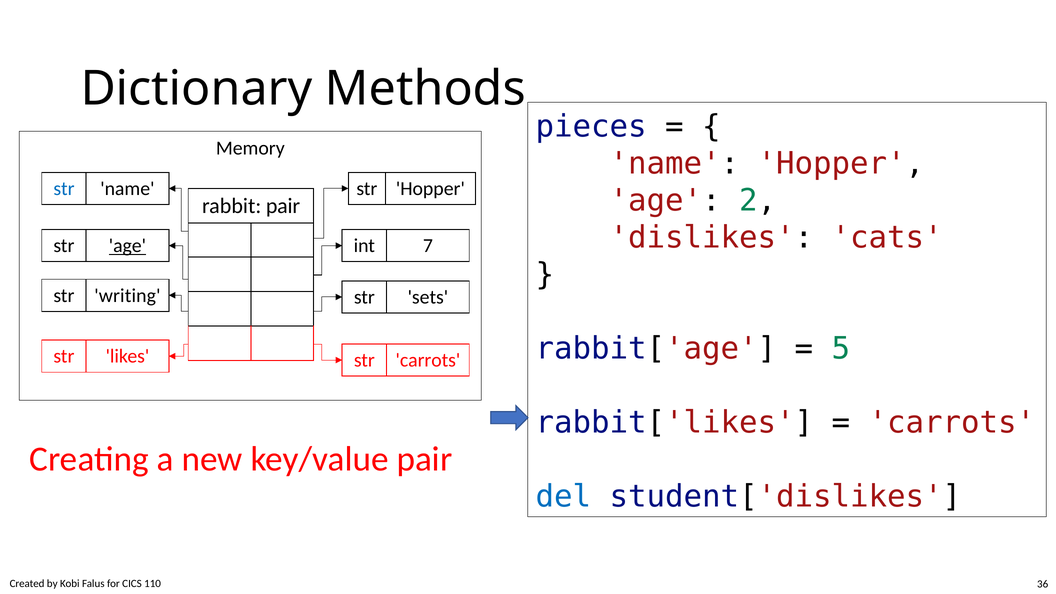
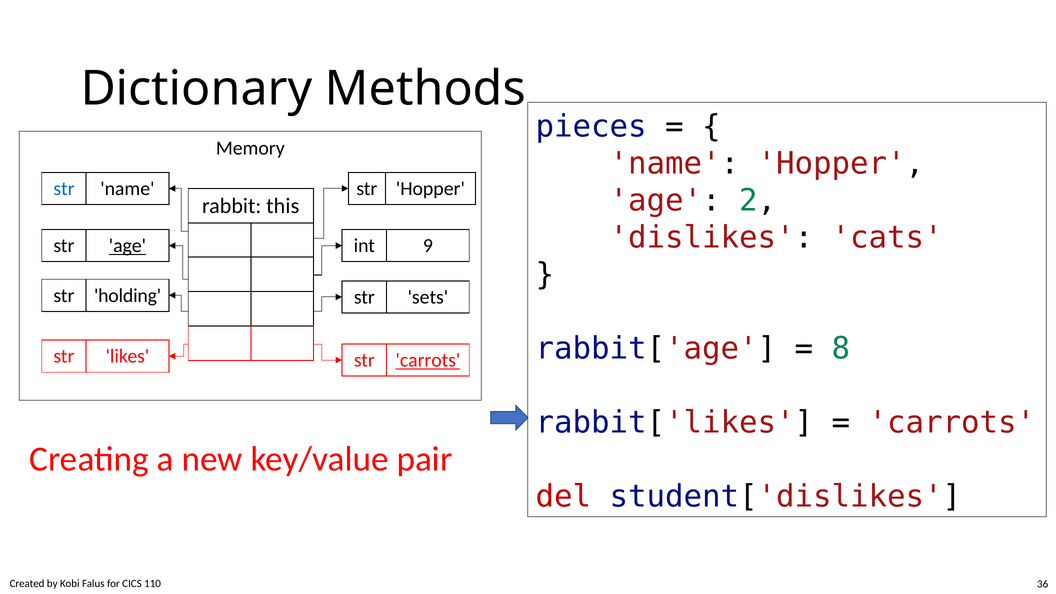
rabbit pair: pair -> this (283, 206)
7: 7 -> 9 (428, 246)
writing: writing -> holding (128, 296)
5: 5 -> 8 (841, 348)
carrots underline: none -> present (428, 360)
del colour: blue -> red (564, 496)
